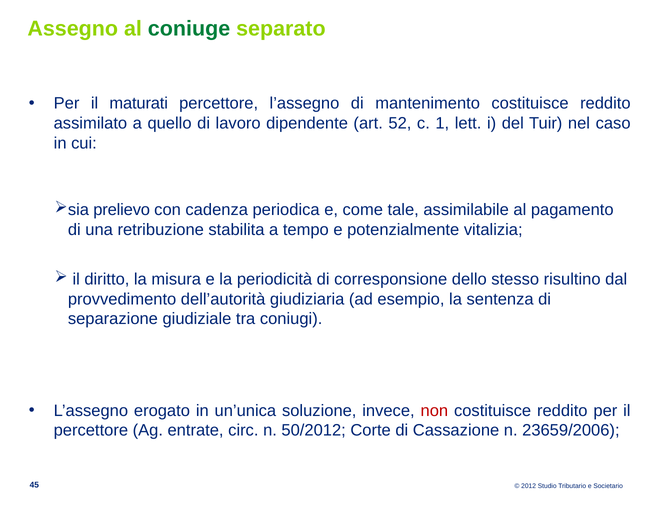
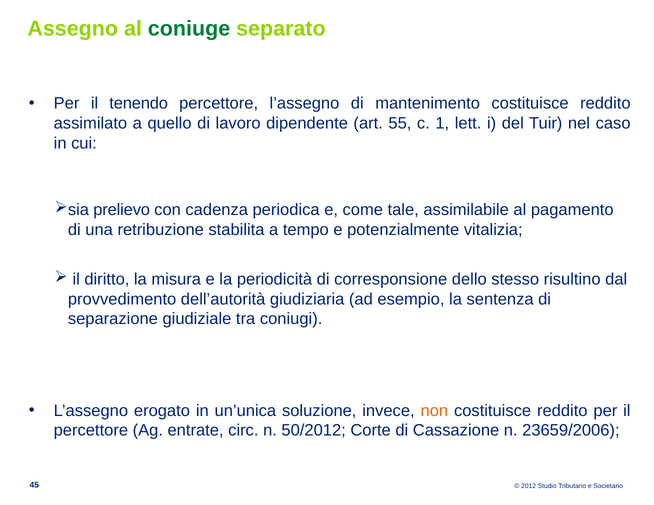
maturati: maturati -> tenendo (139, 104)
52: 52 -> 55 (400, 123)
non colour: red -> orange (434, 411)
